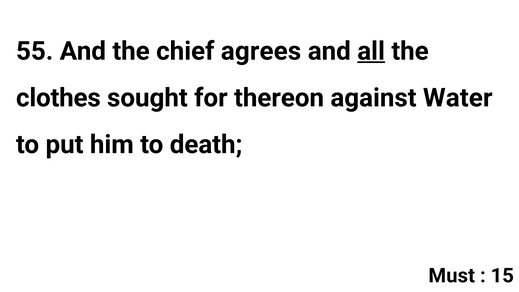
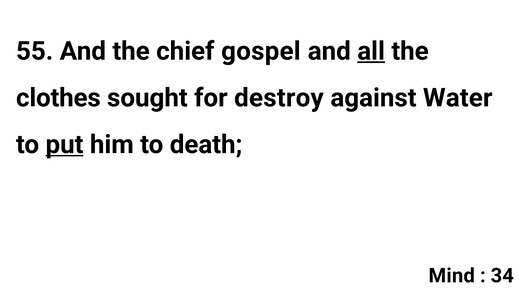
agrees: agrees -> gospel (261, 51)
thereon: thereon -> destroy (279, 98)
put underline: none -> present (64, 145)
Must: Must -> Mind (452, 276)
15: 15 -> 34 (502, 276)
